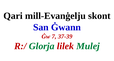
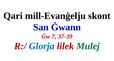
Glorja colour: green -> blue (42, 46)
